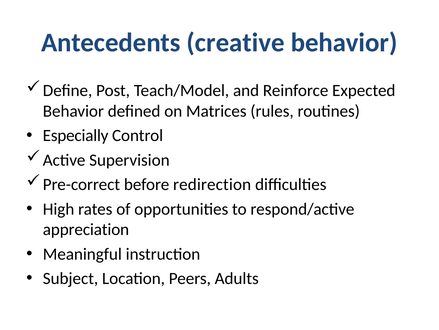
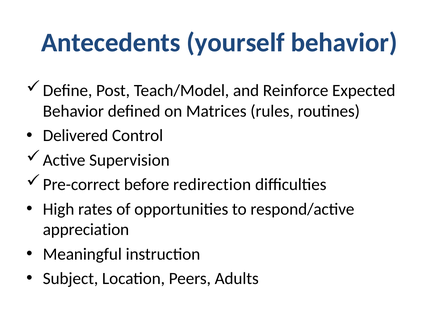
creative: creative -> yourself (236, 42)
Especially: Especially -> Delivered (76, 135)
